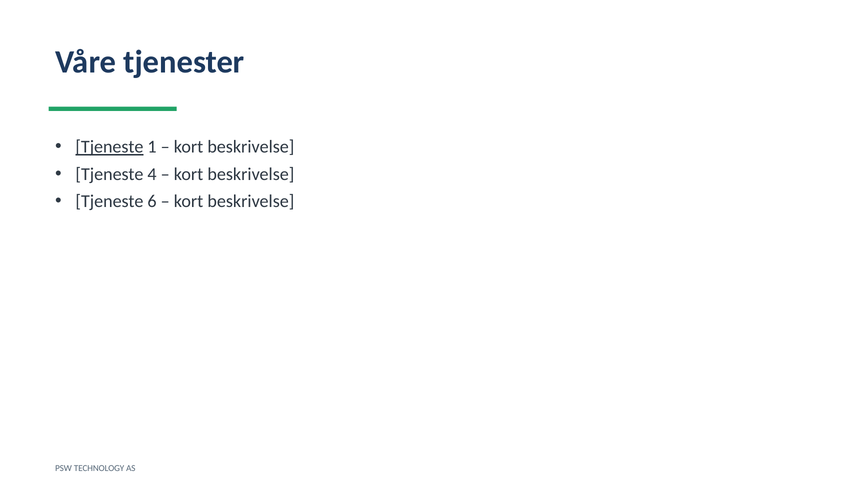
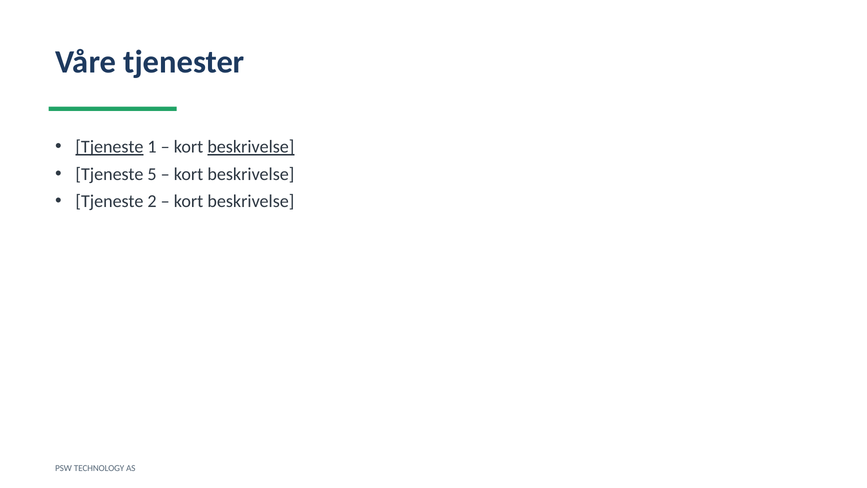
beskrivelse underline: none -> present (251, 147)
4: 4 -> 5 (152, 174)
6: 6 -> 2 (152, 201)
